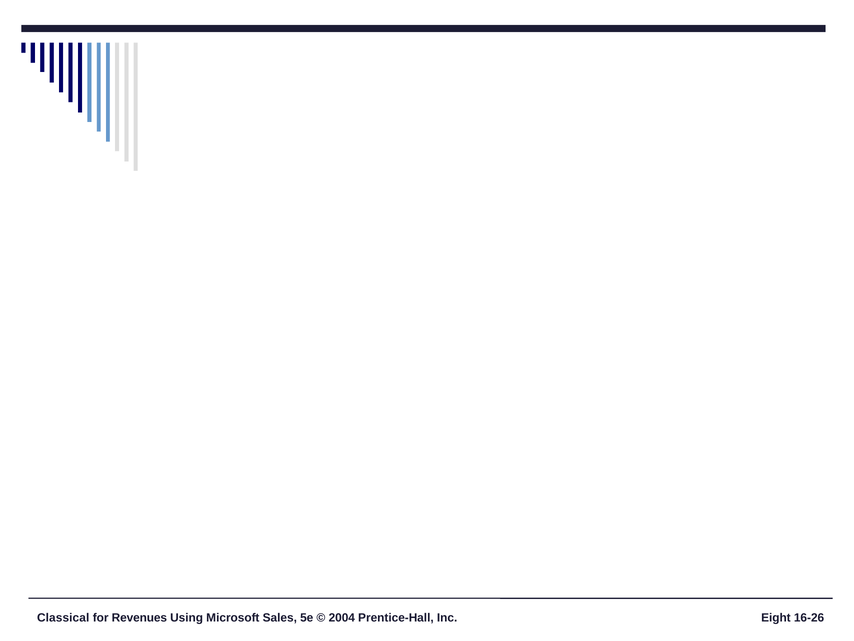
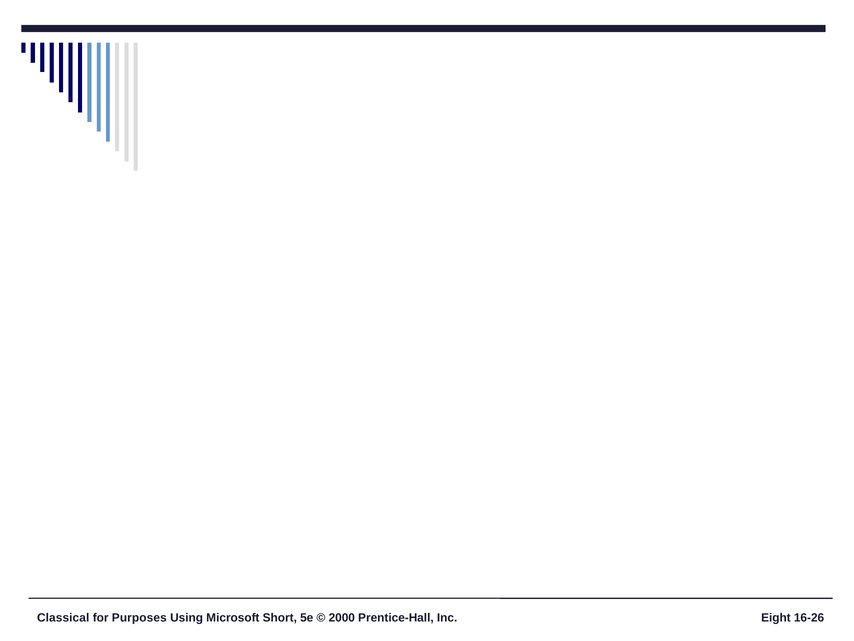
Revenues: Revenues -> Purposes (139, 617)
Sales: Sales -> Short (280, 617)
2004: 2004 -> 2000 (342, 617)
